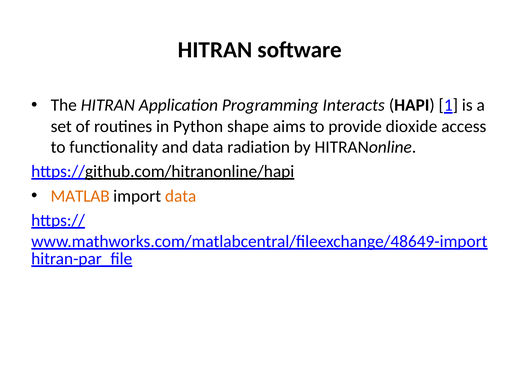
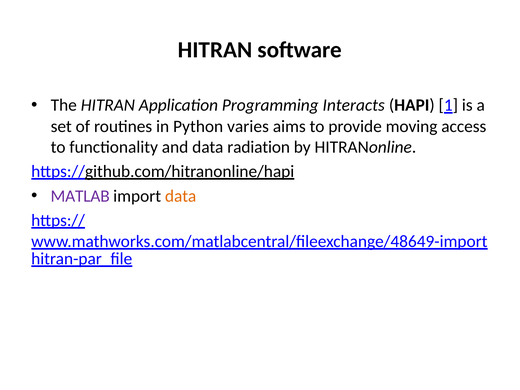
shape: shape -> varies (248, 126)
dioxide: dioxide -> moving (412, 126)
MATLAB colour: orange -> purple (80, 196)
